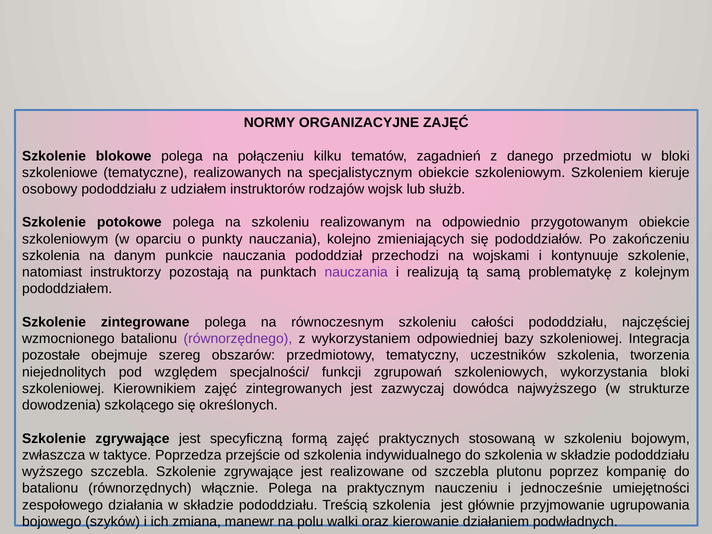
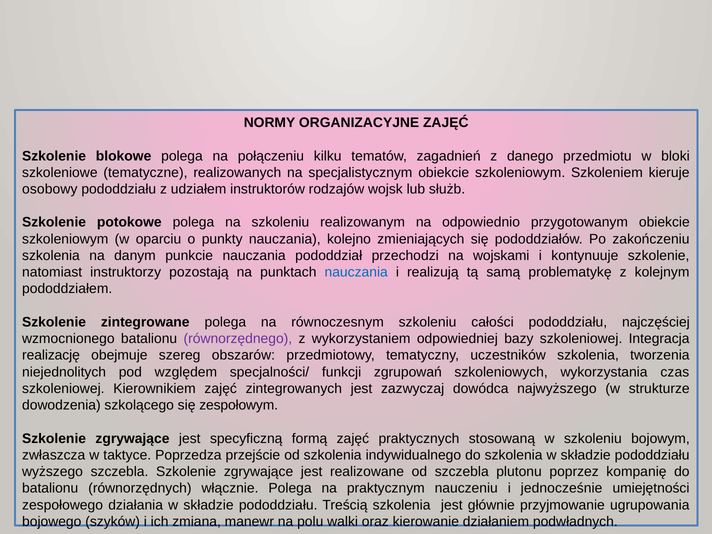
nauczania colour: purple -> blue (356, 272)
pozostałe: pozostałe -> realizację (51, 355)
wykorzystania bloki: bloki -> czas (675, 372)
określonych: określonych -> zespołowym (239, 405)
